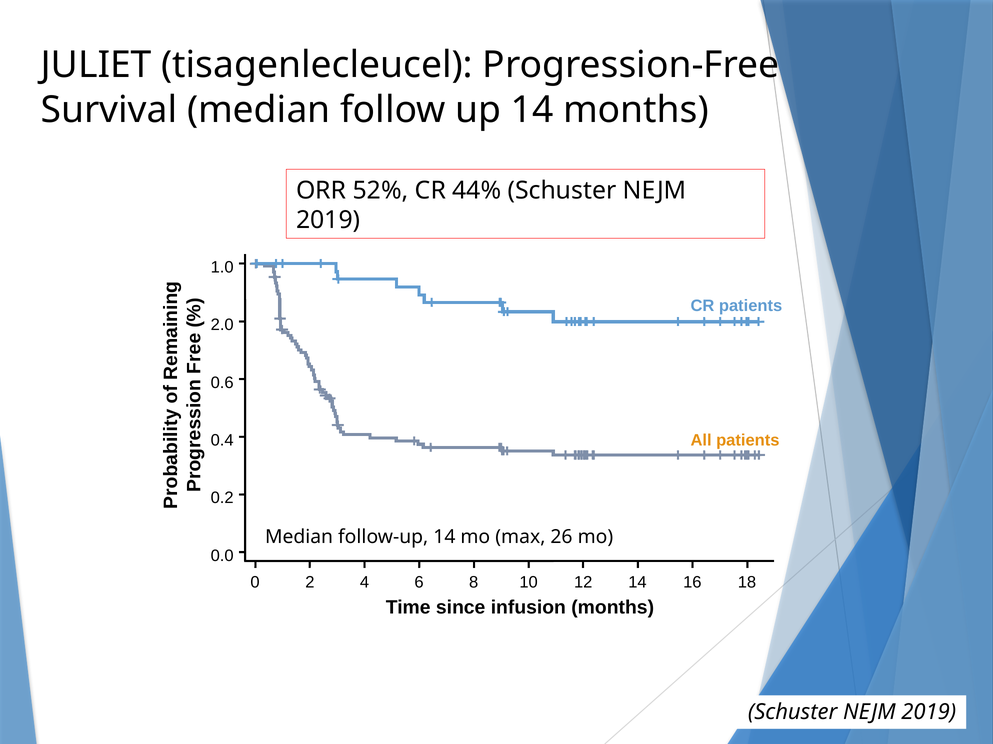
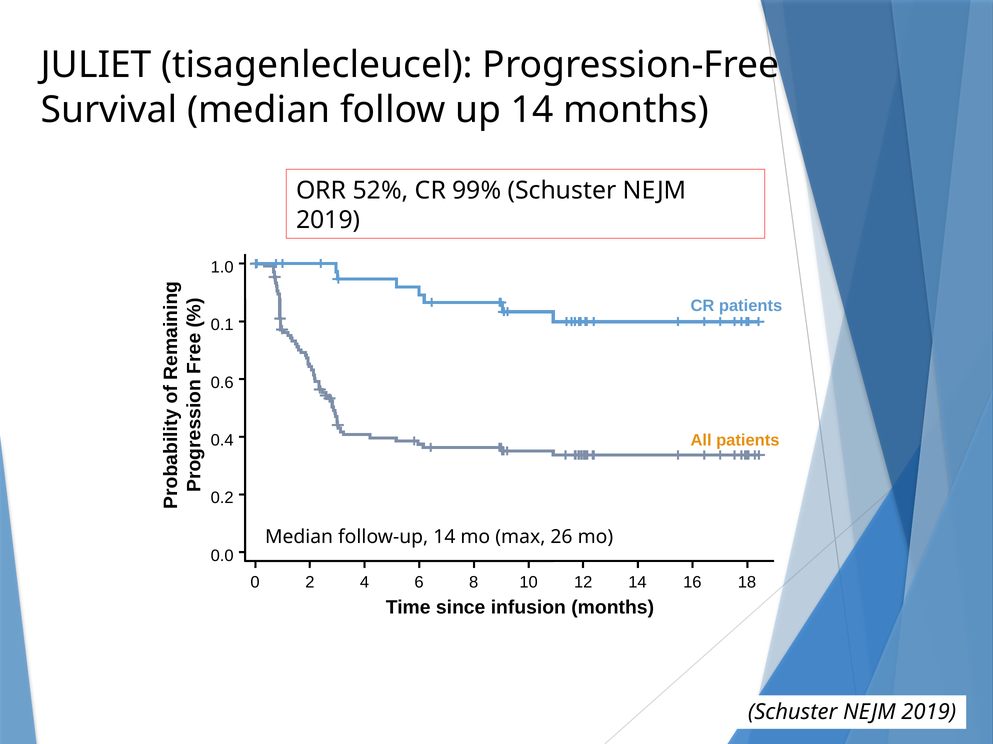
44%: 44% -> 99% (477, 191)
2.0: 2.0 -> 0.1 (222, 325)
